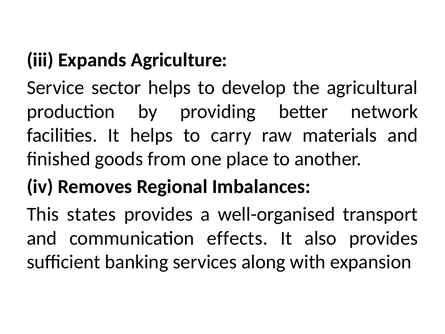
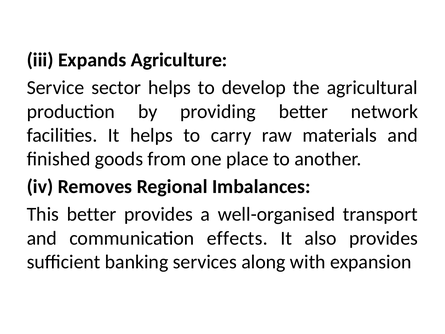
This states: states -> better (92, 214)
